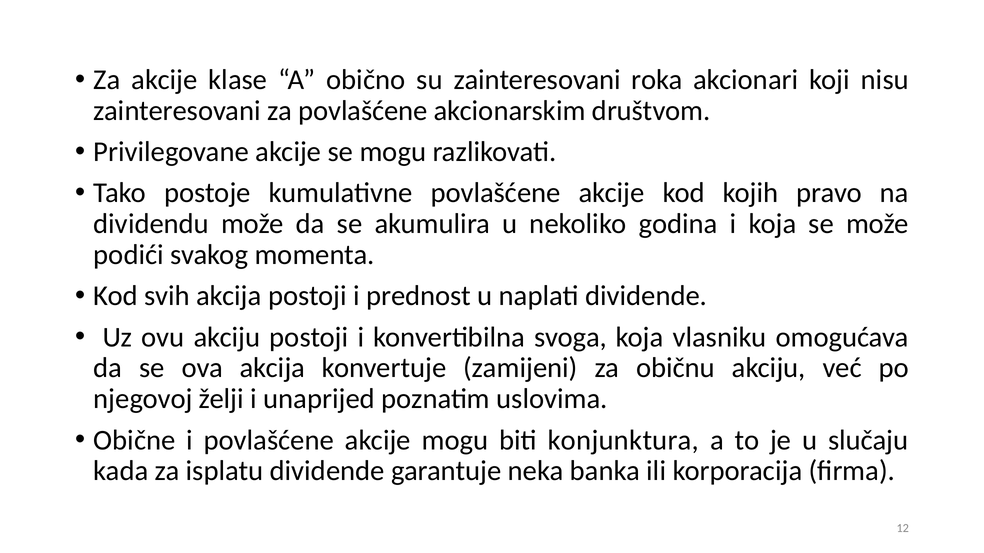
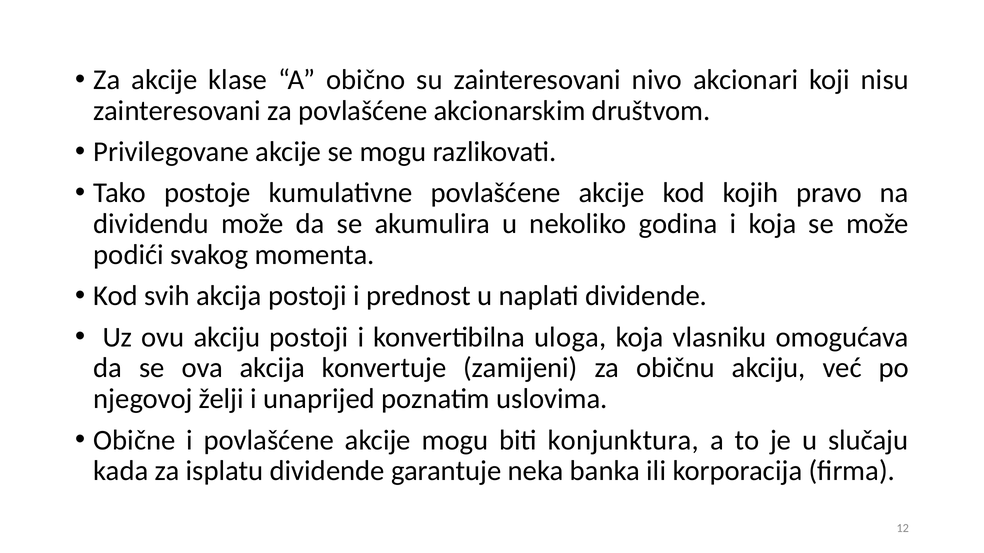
roka: roka -> nivo (657, 80)
svoga: svoga -> uloga (570, 337)
